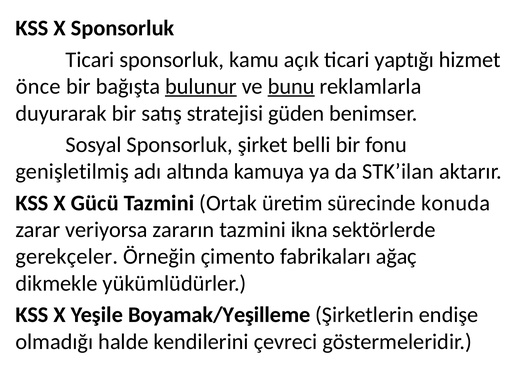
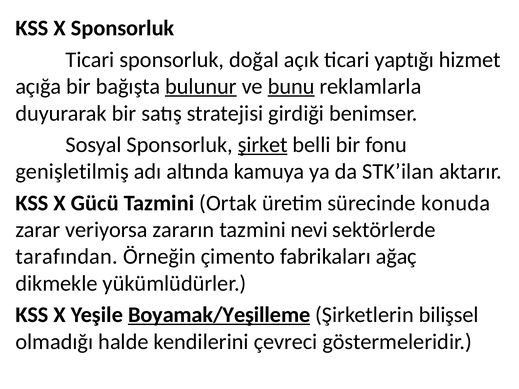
kamu: kamu -> doğal (254, 60)
önce: önce -> açığa (38, 87)
güden: güden -> girdiği (296, 113)
şirket underline: none -> present (263, 145)
ikna: ikna -> nevi (309, 230)
gerekçeler: gerekçeler -> tarafından (67, 257)
Boyamak/Yeşilleme underline: none -> present (219, 315)
endişe: endişe -> bilişsel (449, 315)
